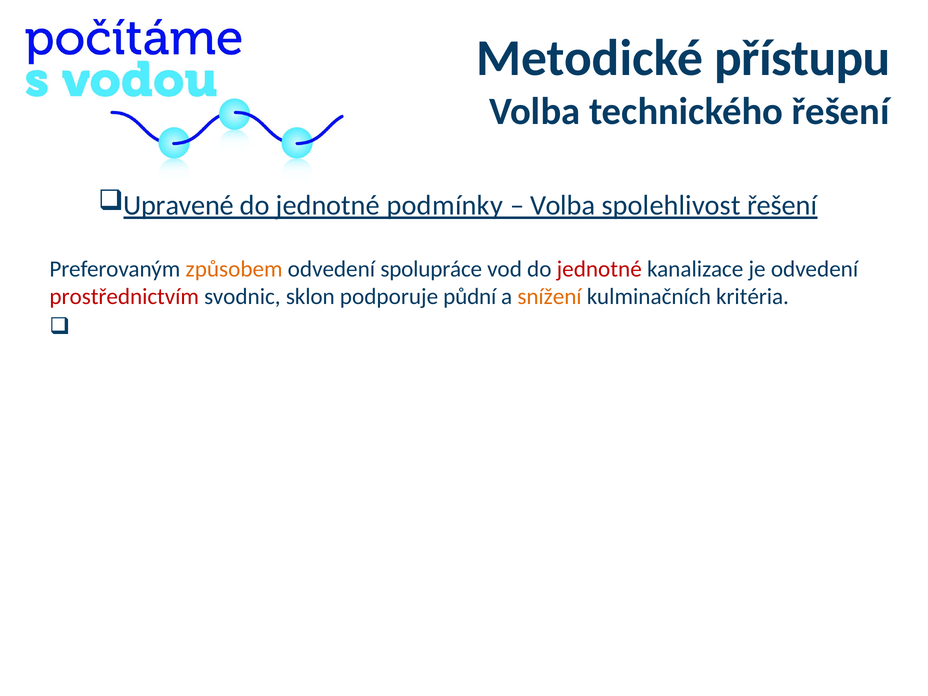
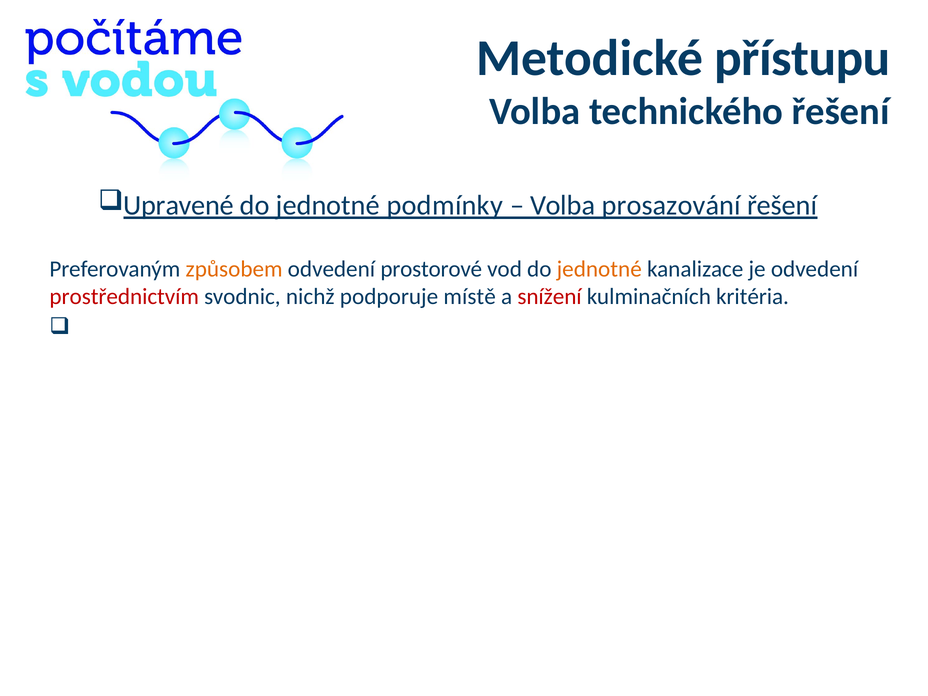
spolehlivost: spolehlivost -> prosazování (671, 205)
spolupráce: spolupráce -> prostorové (431, 269)
jednotné colour: red -> orange (599, 269)
sklon: sklon -> nichž (310, 297)
půdní: půdní -> místě (470, 297)
snížení colour: orange -> red (550, 297)
